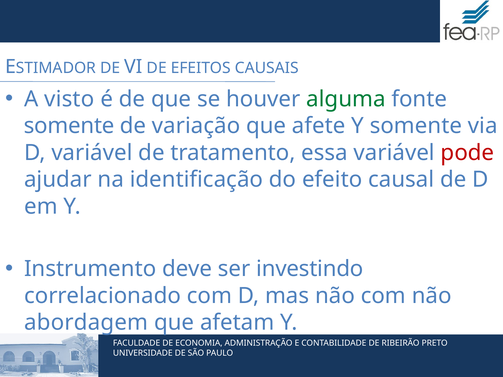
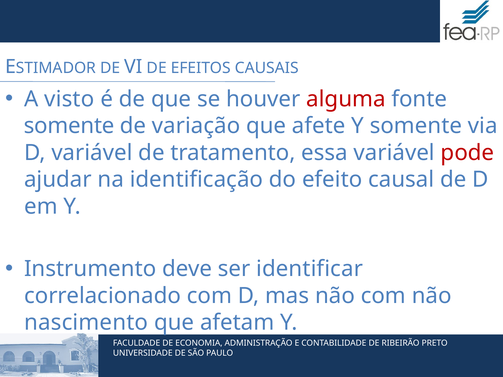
alguma colour: green -> red (346, 99)
investindo: investindo -> identificar (310, 269)
abordagem: abordagem -> nascimento (86, 323)
